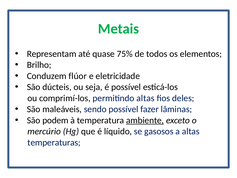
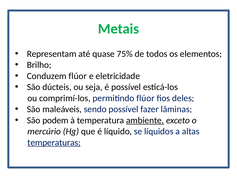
permitindo altas: altas -> flúor (145, 98)
gasosos: gasosos -> líquidos (159, 131)
temperaturas underline: none -> present (54, 142)
